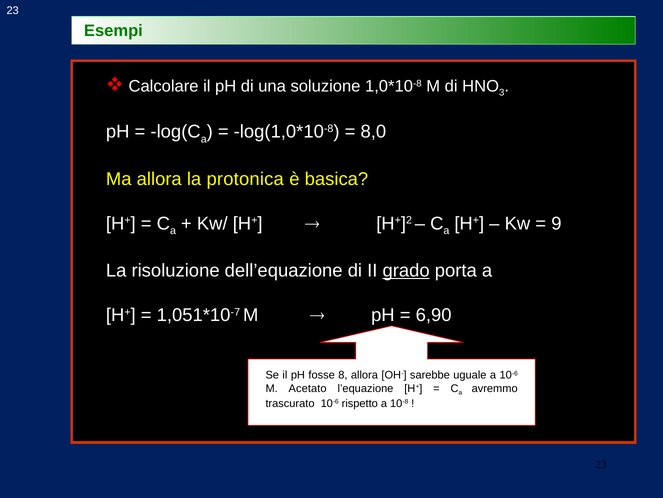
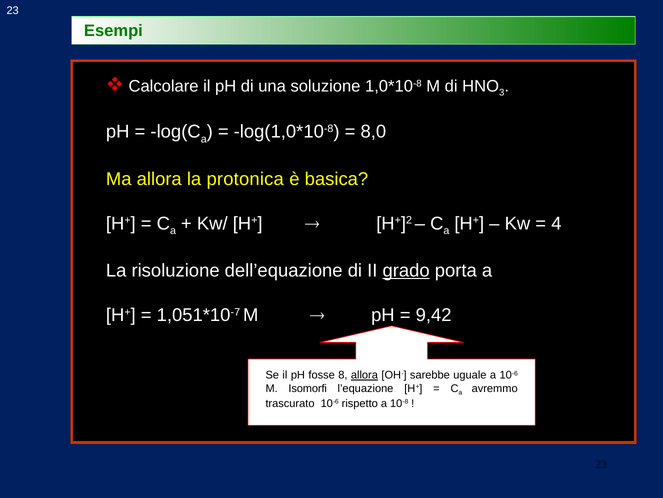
9: 9 -> 4 (556, 223)
6,90: 6,90 -> 9,42 (434, 315)
allora underline: none -> present (364, 375)
Acetato: Acetato -> Isomorfi (308, 388)
